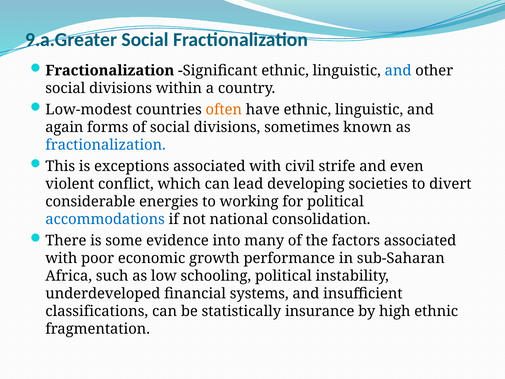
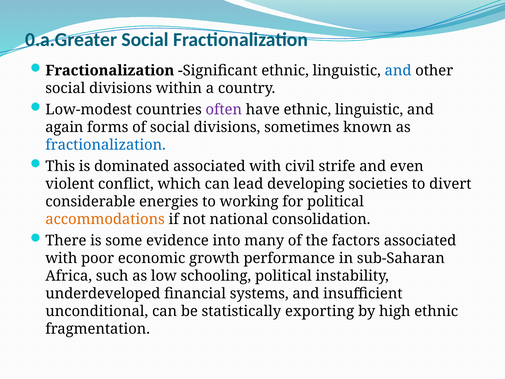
9.a.Greater: 9.a.Greater -> 0.a.Greater (71, 40)
often colour: orange -> purple (224, 109)
exceptions: exceptions -> dominated (132, 166)
accommodations colour: blue -> orange (105, 219)
classifications: classifications -> unconditional (97, 311)
insurance: insurance -> exporting (320, 311)
